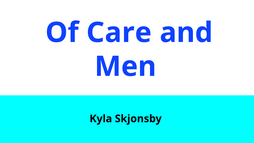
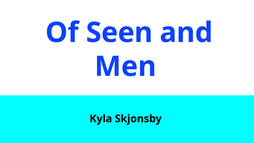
Care: Care -> Seen (119, 33)
